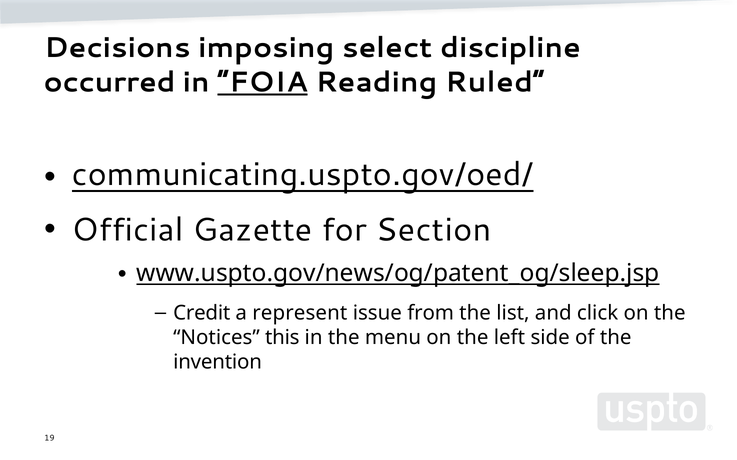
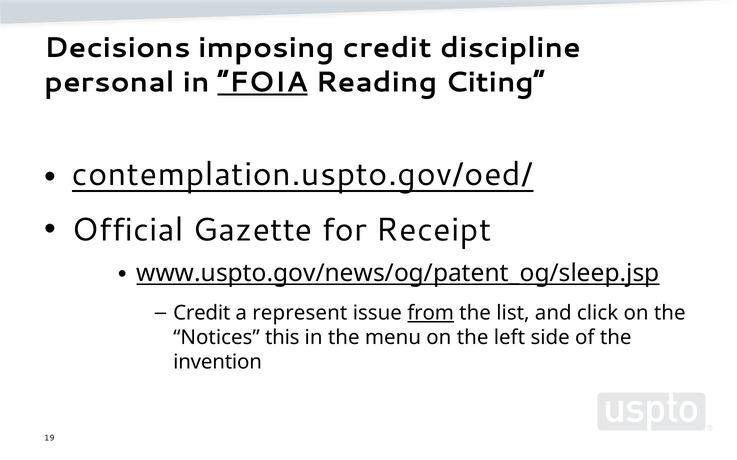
imposing select: select -> credit (387, 48)
occurred: occurred -> personal (110, 82)
Ruled: Ruled -> Citing (495, 82)
communicating.uspto.gov/oed/: communicating.uspto.gov/oed/ -> contemplation.uspto.gov/oed/ (302, 175)
Section: Section -> Receipt (434, 230)
from underline: none -> present (431, 313)
